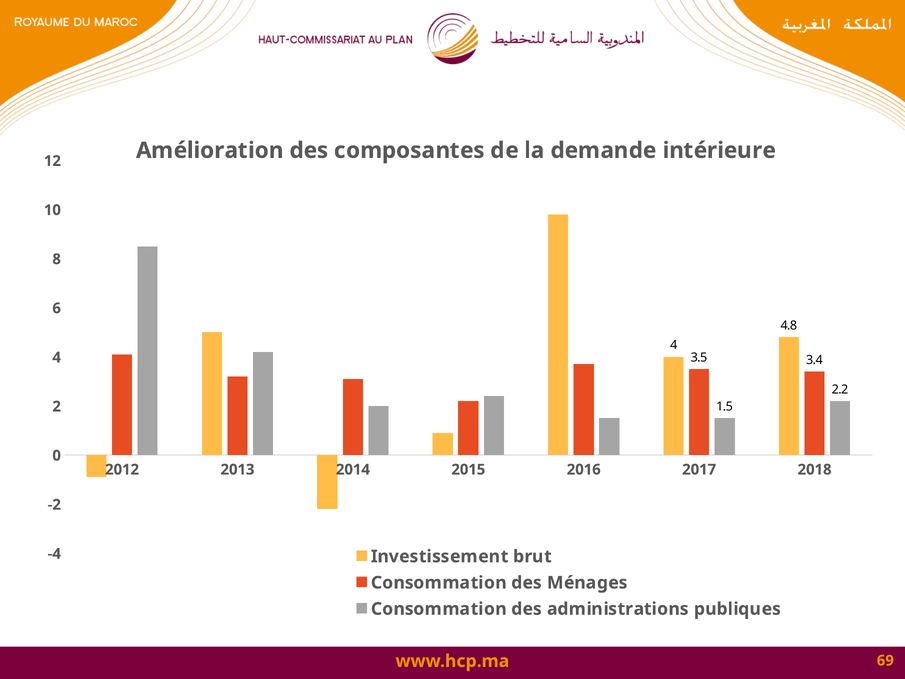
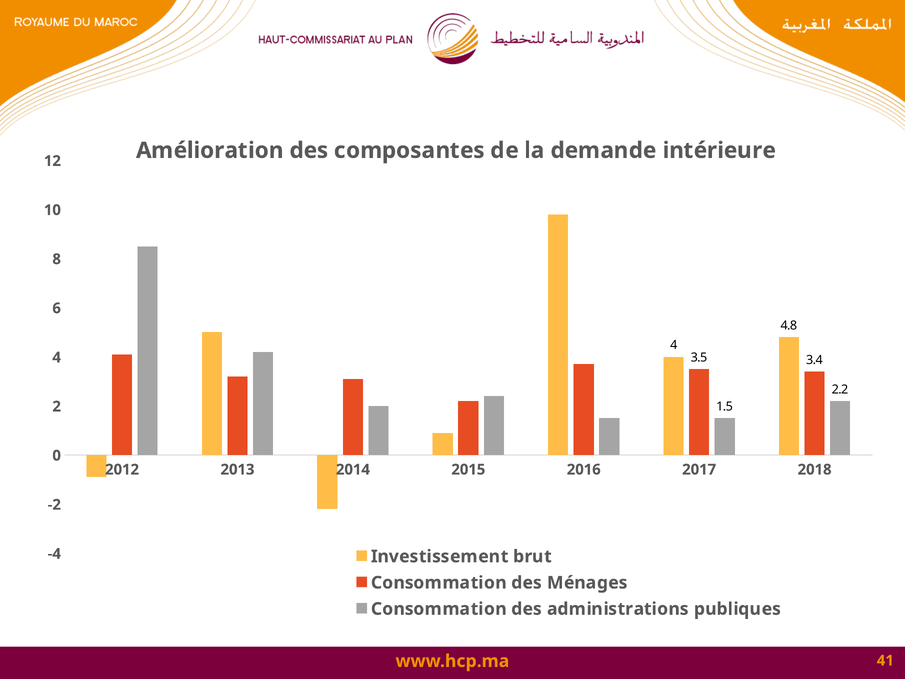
69: 69 -> 41 (885, 660)
